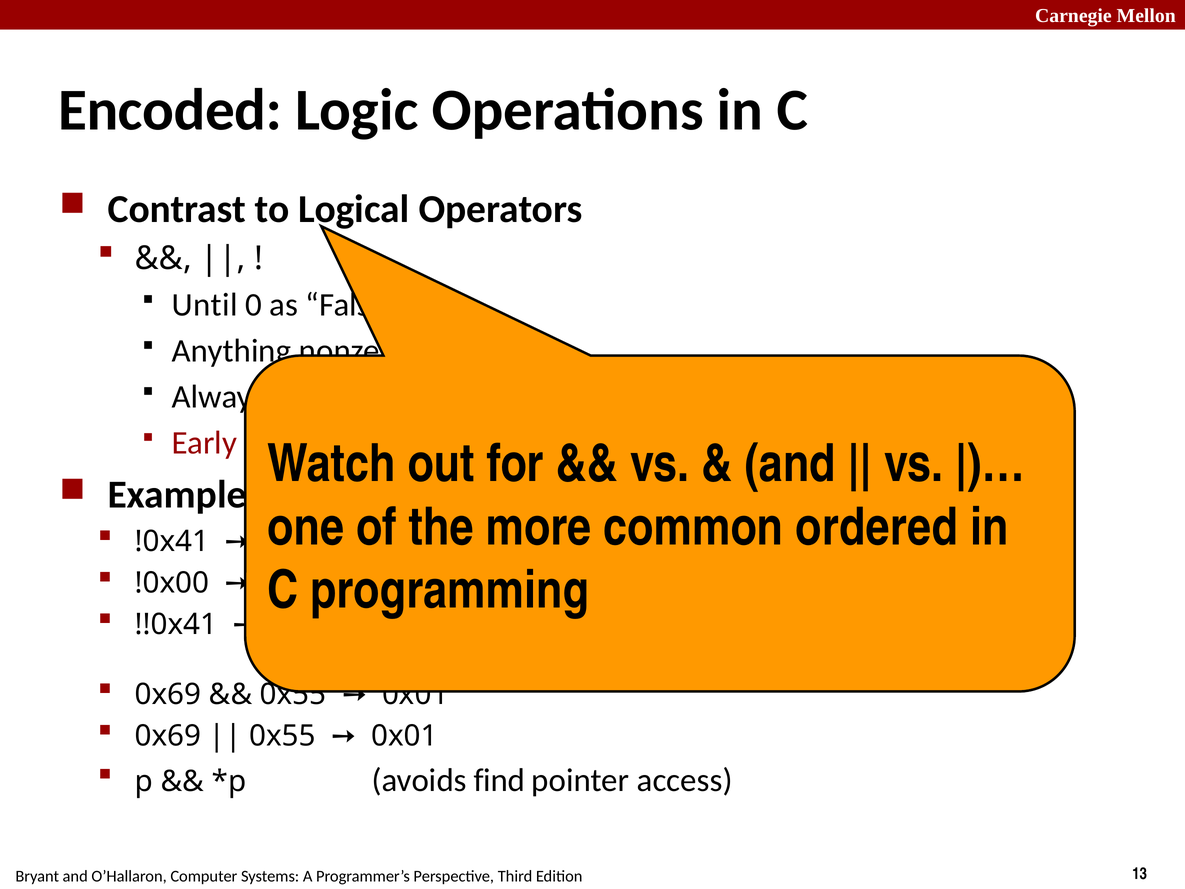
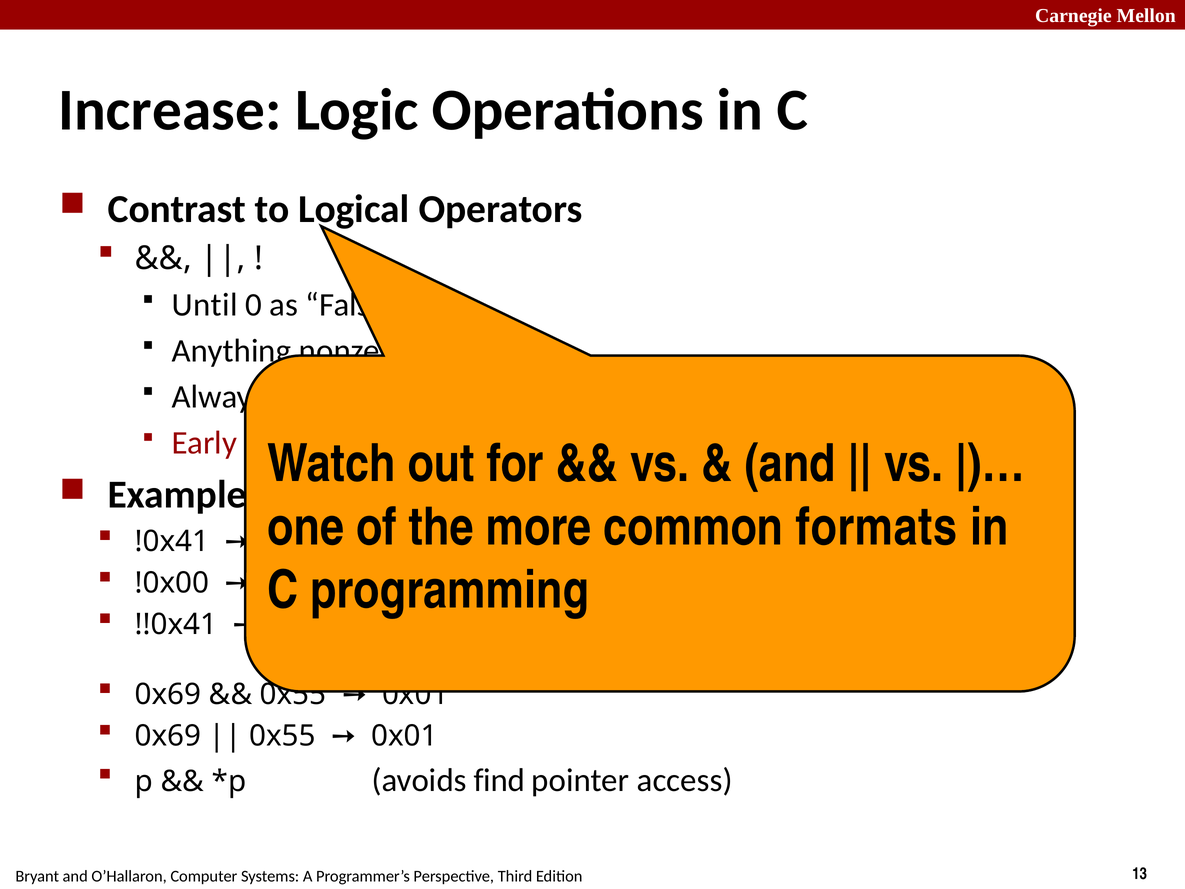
Encoded: Encoded -> Increase (170, 110)
ordered: ordered -> formats (877, 527)
